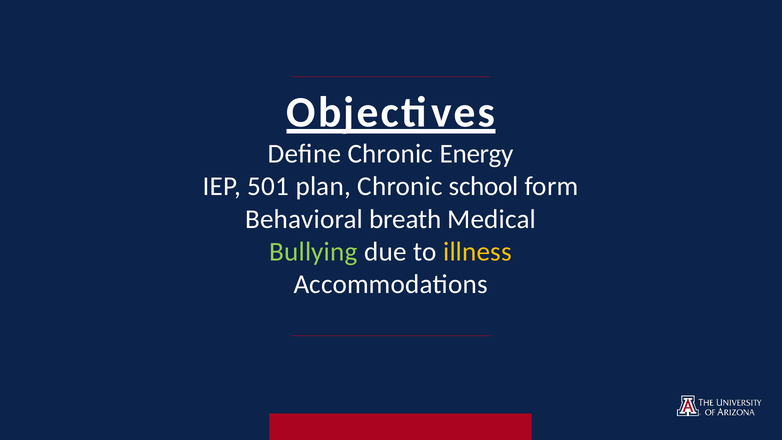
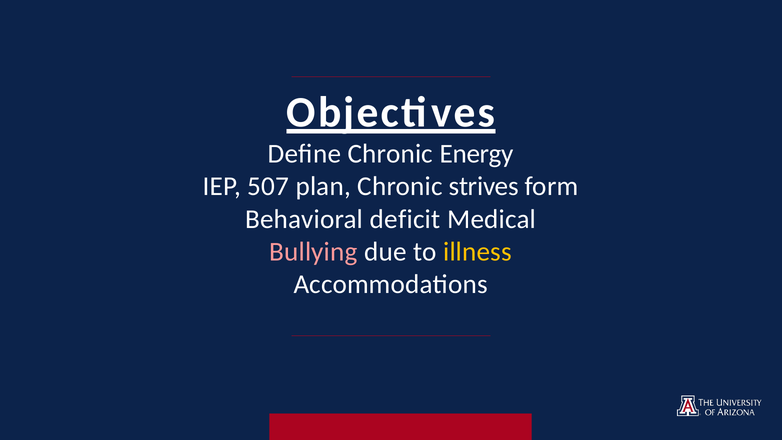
501: 501 -> 507 (268, 186)
school: school -> strives (484, 186)
breath: breath -> deficit (405, 219)
Bullying colour: light green -> pink (313, 252)
